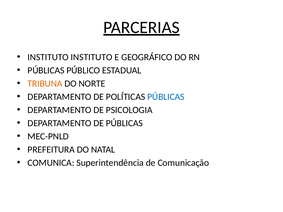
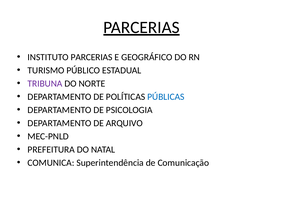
INSTITUTO INSTITUTO: INSTITUTO -> PARCERIAS (92, 57)
PÚBLICAS: PÚBLICAS -> TURISMO (46, 70)
TRIBUNA colour: orange -> purple (45, 84)
DE PÚBLICAS: PÚBLICAS -> ARQUIVO (124, 123)
